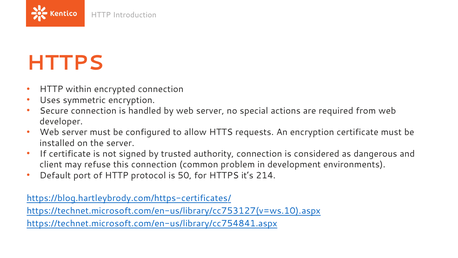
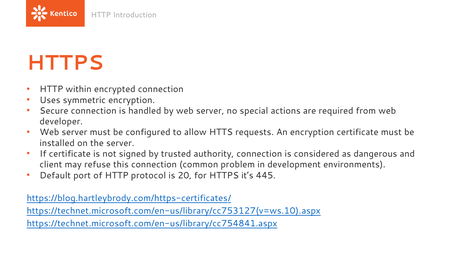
50: 50 -> 20 (185, 175)
214: 214 -> 445 (266, 175)
